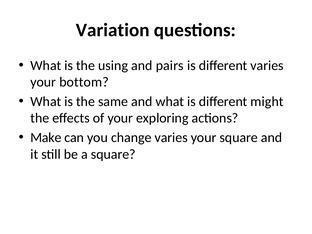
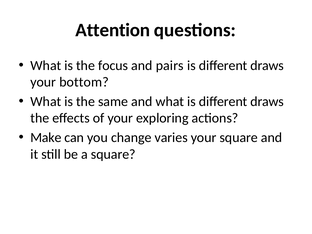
Variation: Variation -> Attention (113, 30)
using: using -> focus (113, 65)
varies: varies -> draws (267, 65)
what is different might: might -> draws (267, 102)
